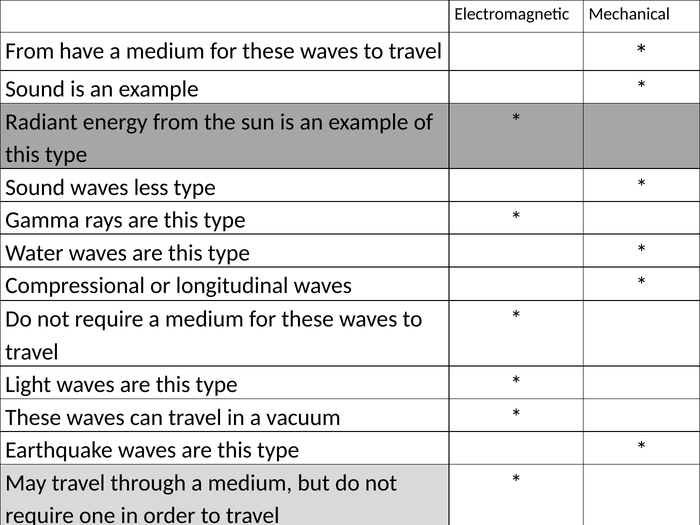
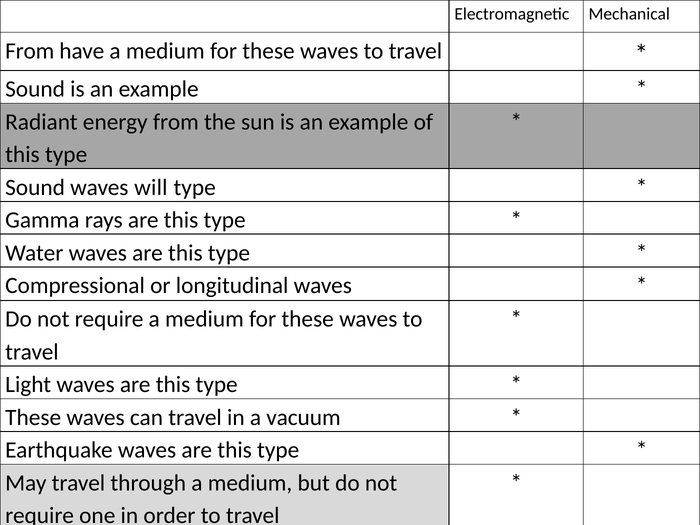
less: less -> will (151, 187)
